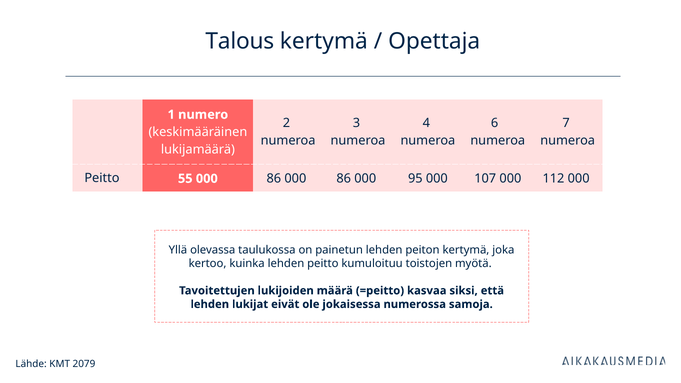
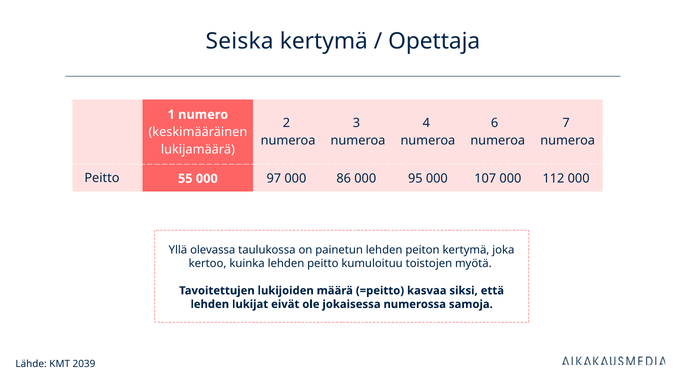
Talous: Talous -> Seiska (240, 41)
55 000 86: 86 -> 97 (274, 179)
2079: 2079 -> 2039 (84, 364)
